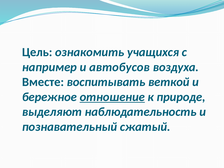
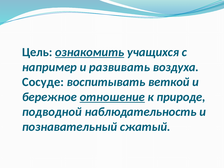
ознакомить underline: none -> present (90, 52)
автобусов: автобусов -> развивать (120, 67)
Вместе: Вместе -> Сосуде (43, 82)
выделяют: выделяют -> подводной (52, 112)
